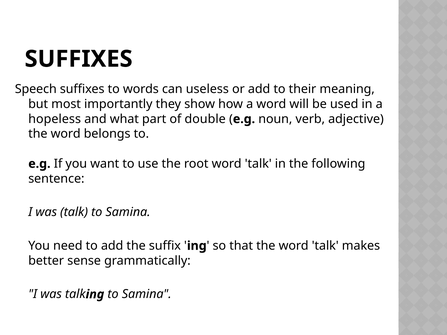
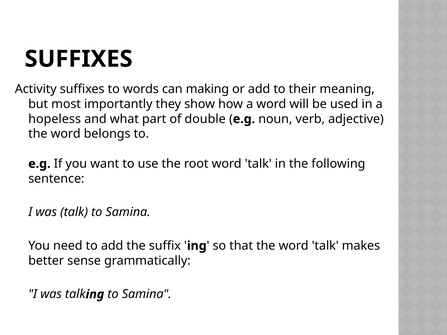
Speech: Speech -> Activity (36, 89)
useless: useless -> making (207, 89)
